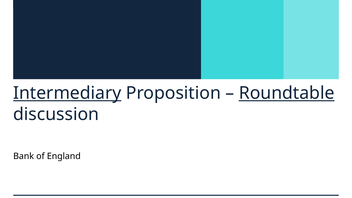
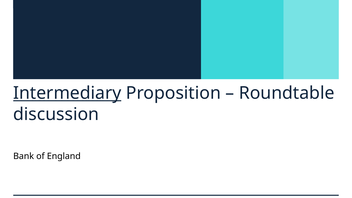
Roundtable underline: present -> none (287, 93)
